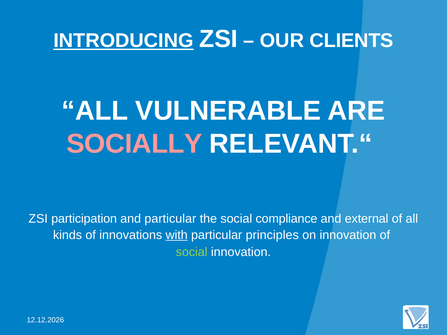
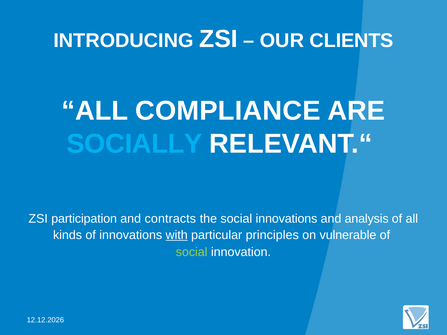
INTRODUCING underline: present -> none (123, 41)
VULNERABLE: VULNERABLE -> COMPLIANCE (228, 111)
SOCIALLY colour: pink -> light blue (134, 144)
and particular: particular -> contracts (170, 219)
social compliance: compliance -> innovations (286, 219)
external: external -> analysis (367, 219)
on innovation: innovation -> vulnerable (348, 235)
